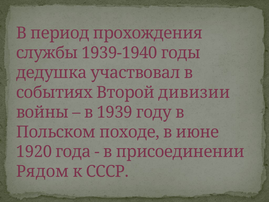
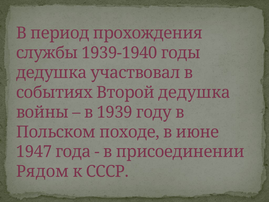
Второй дивизии: дивизии -> дедушка (194, 92)
1920: 1920 -> 1947 (34, 152)
